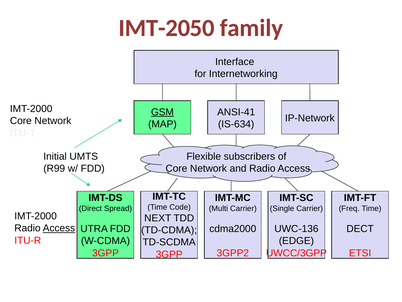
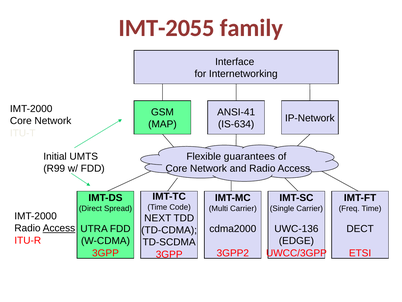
IMT-2050: IMT-2050 -> IMT-2055 (167, 28)
GSM underline: present -> none (162, 112)
subscribers: subscribers -> guarantees (249, 156)
